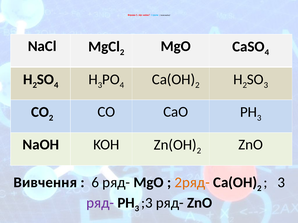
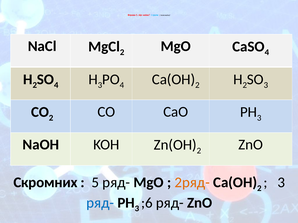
Вивчення: Вивчення -> Скромних (45, 183)
6: 6 -> 5 (95, 183)
ряд- colour: purple -> blue (100, 203)
;3: ;3 -> ;6 (147, 203)
